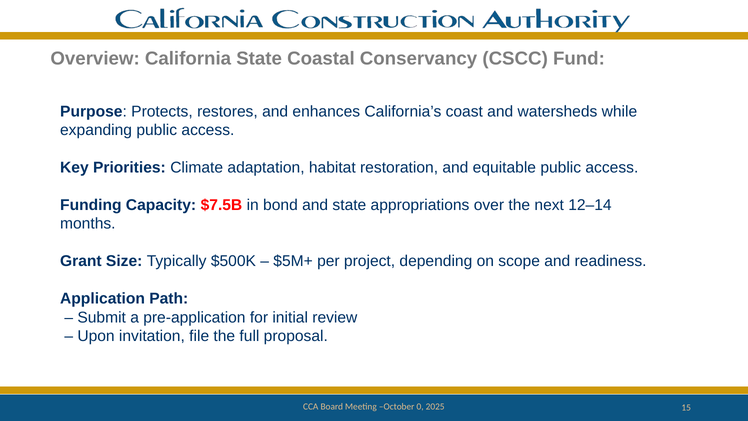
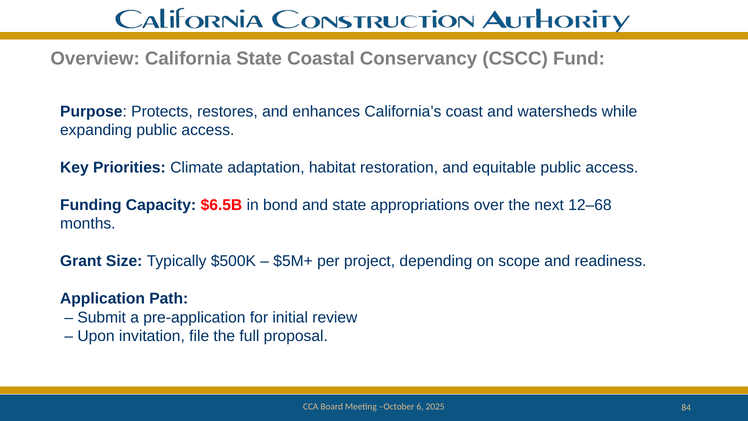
$7.5B: $7.5B -> $6.5B (221, 205)
12–14: 12–14 -> 12–68 (590, 205)
0: 0 -> 6 (420, 406)
15: 15 -> 84 (686, 407)
